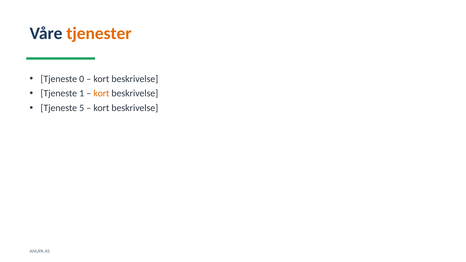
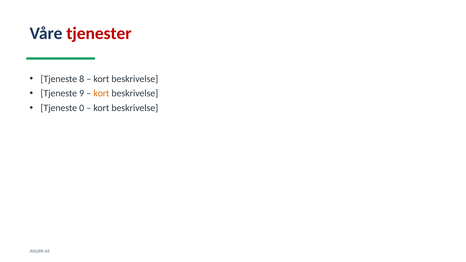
tjenester colour: orange -> red (99, 33)
0: 0 -> 8 (82, 79)
1: 1 -> 9 (82, 93)
5: 5 -> 0 (82, 108)
